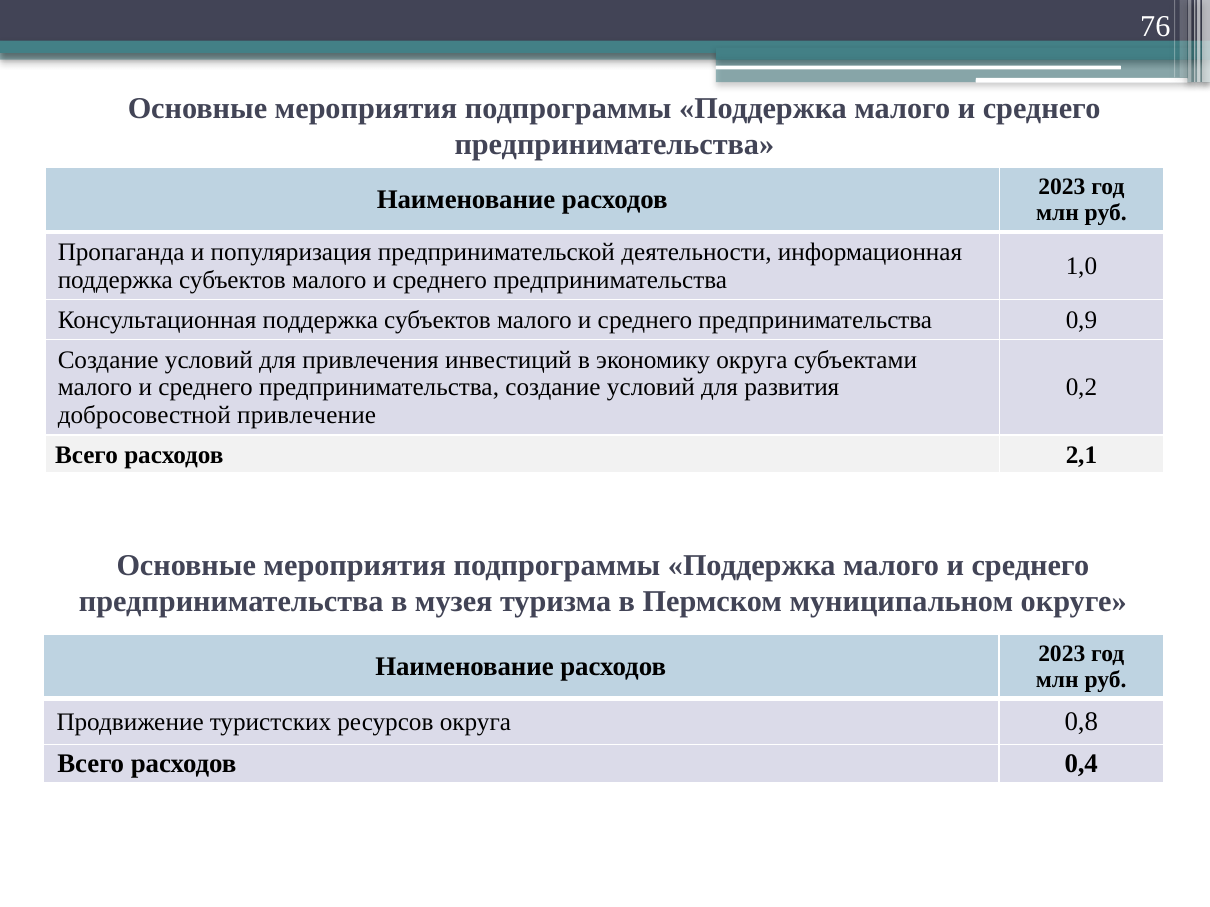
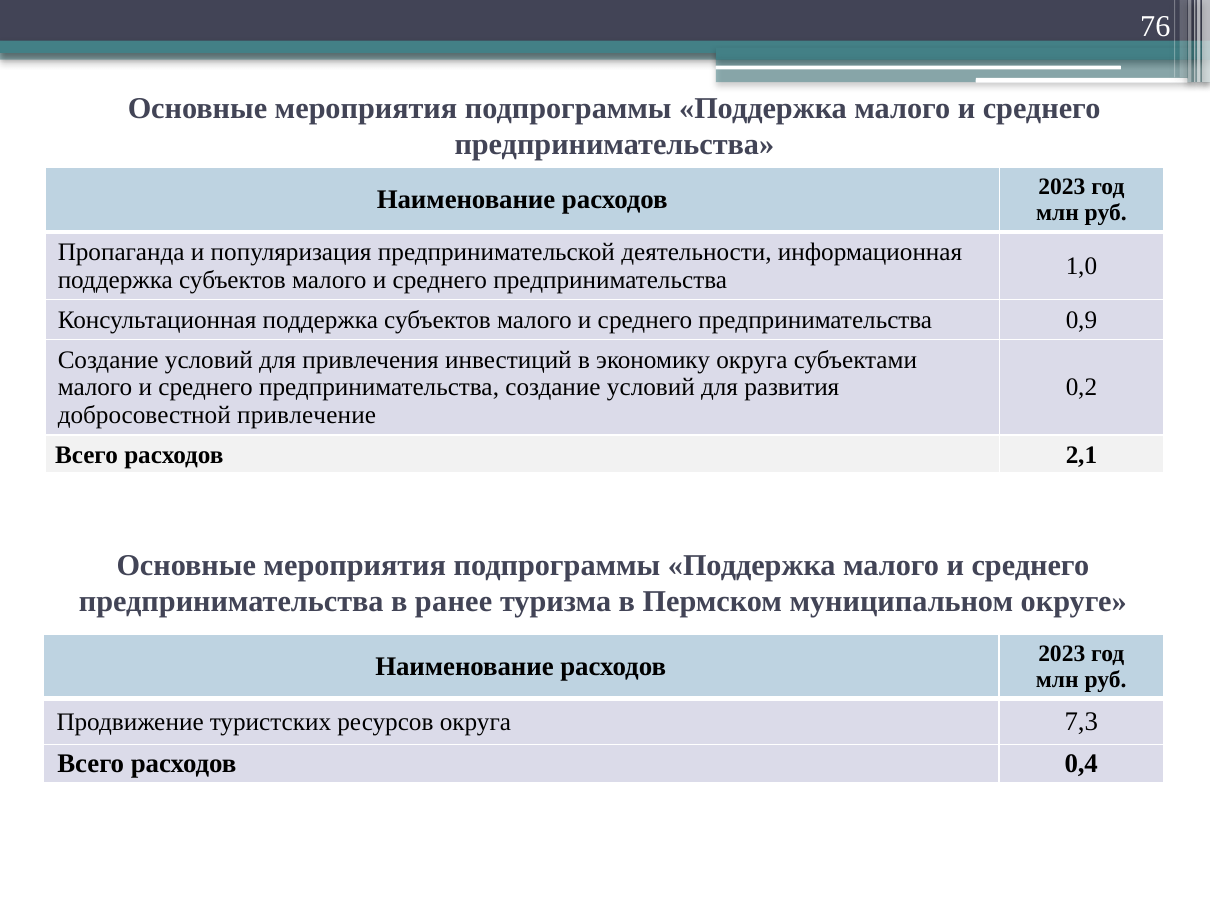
музея: музея -> ранее (454, 602)
0,8: 0,8 -> 7,3 (1081, 722)
